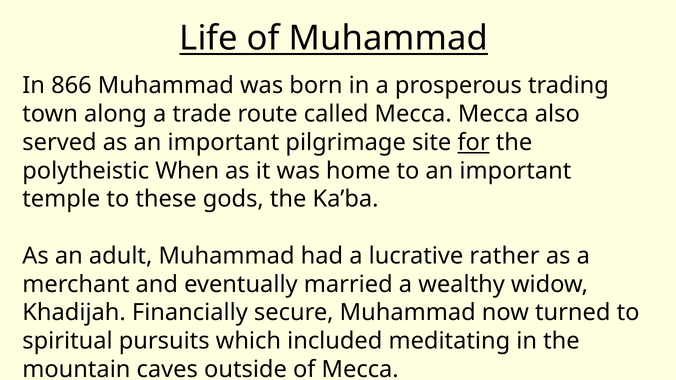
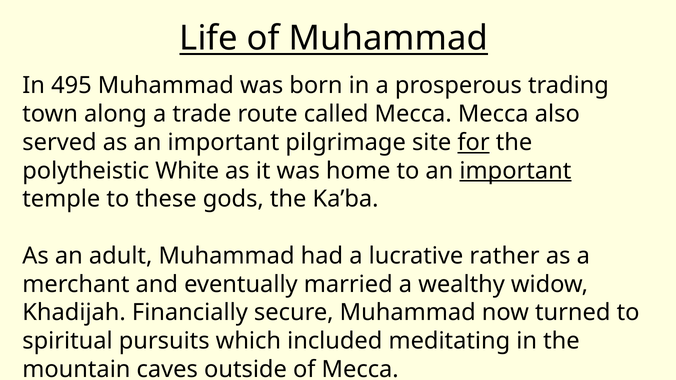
866: 866 -> 495 (71, 86)
When: When -> White (187, 171)
important underline: none -> present (515, 171)
